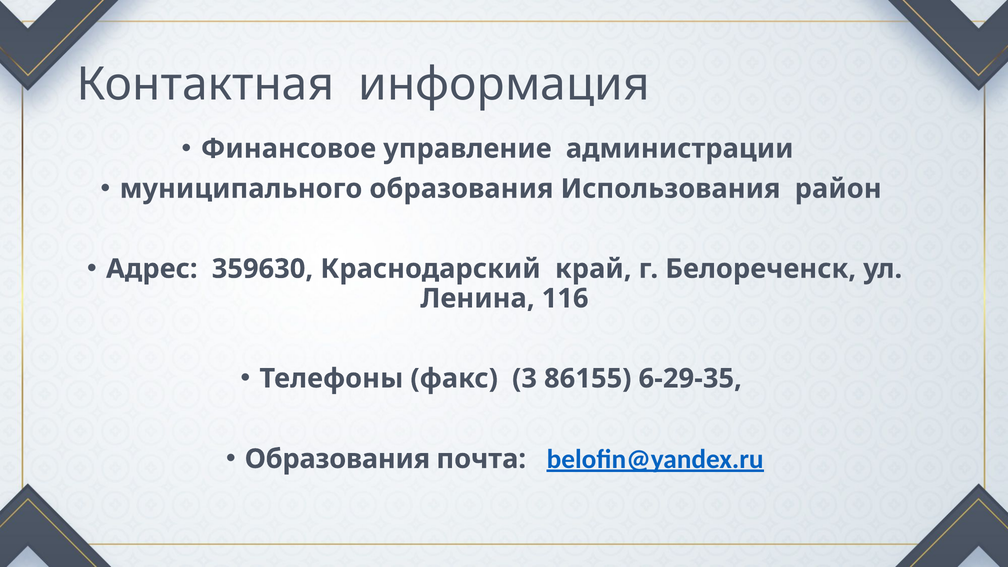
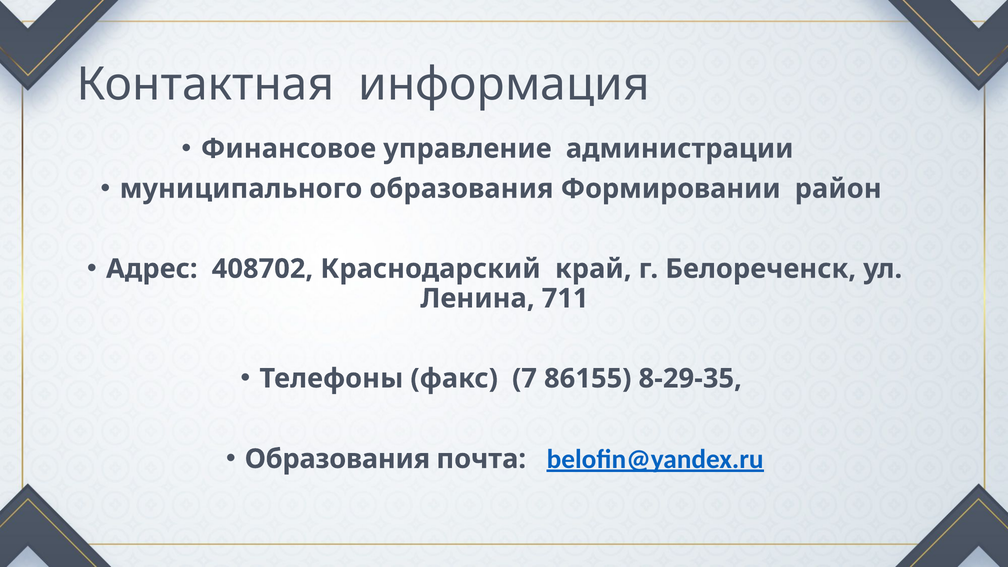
Использования: Использования -> Формировании (671, 189)
359630: 359630 -> 408702 (262, 269)
116: 116 -> 711 (565, 298)
3: 3 -> 7 (525, 378)
6-29-35: 6-29-35 -> 8-29-35 (690, 378)
